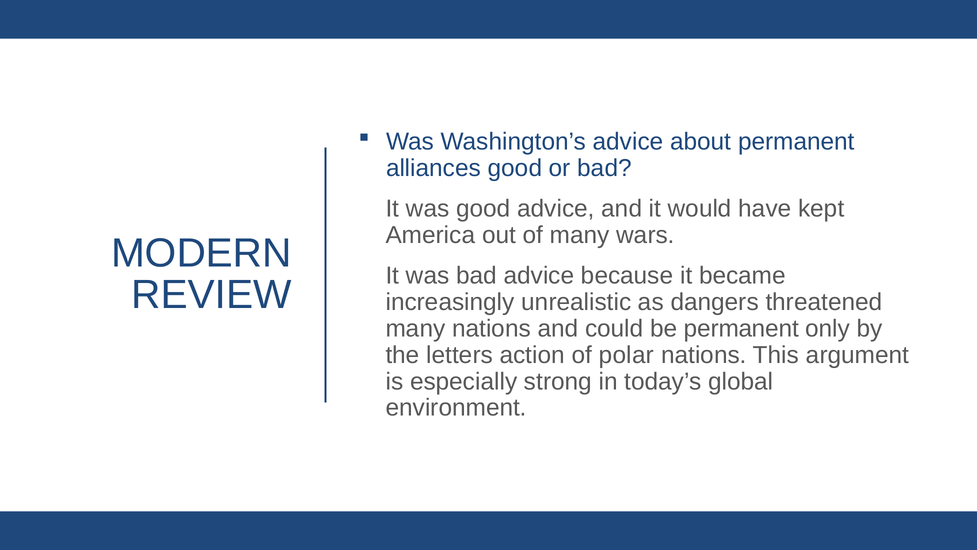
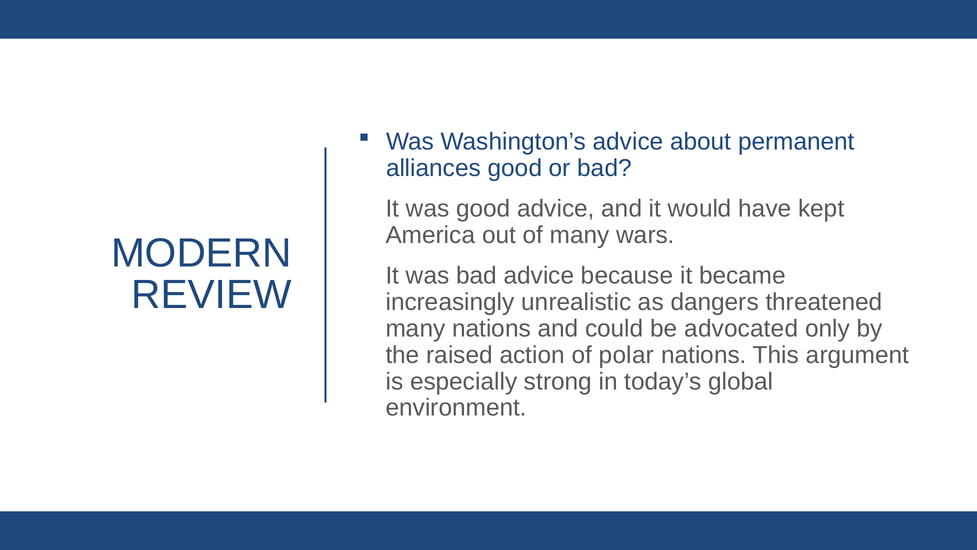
be permanent: permanent -> advocated (741, 328)
letters: letters -> raised (460, 355)
